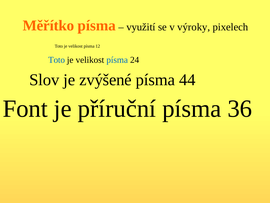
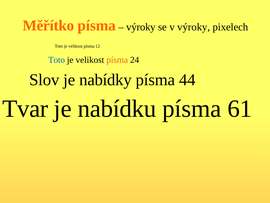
využití: využití -> výroky (141, 27)
písma colour: blue -> orange (117, 60)
zvýšené: zvýšené -> nabídky (105, 80)
Font: Font -> Tvar (25, 109)
příruční: příruční -> nabídku (117, 109)
36: 36 -> 61 (240, 109)
